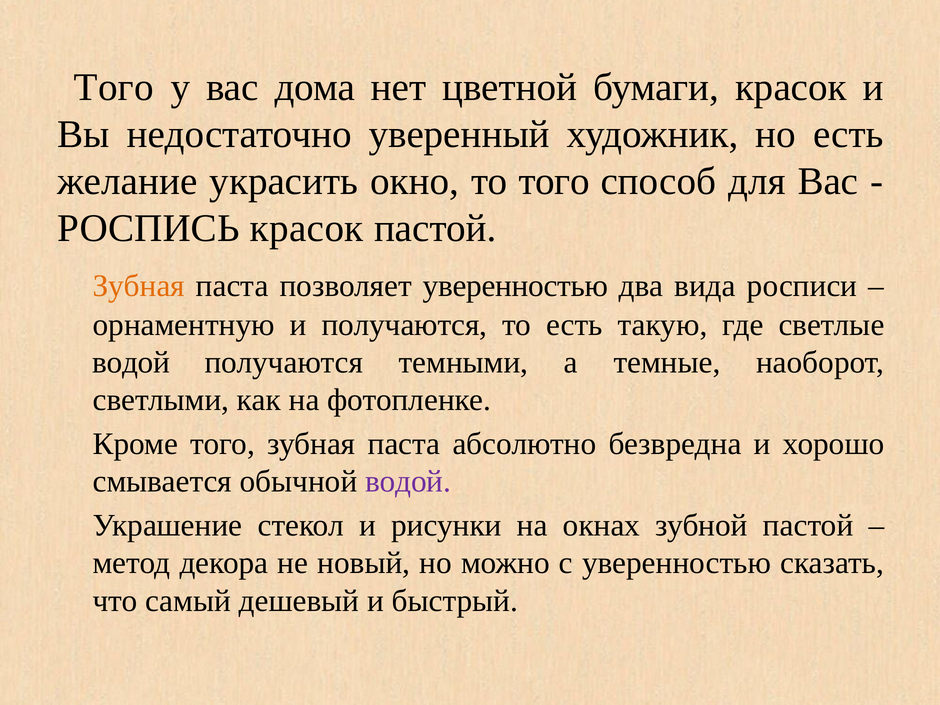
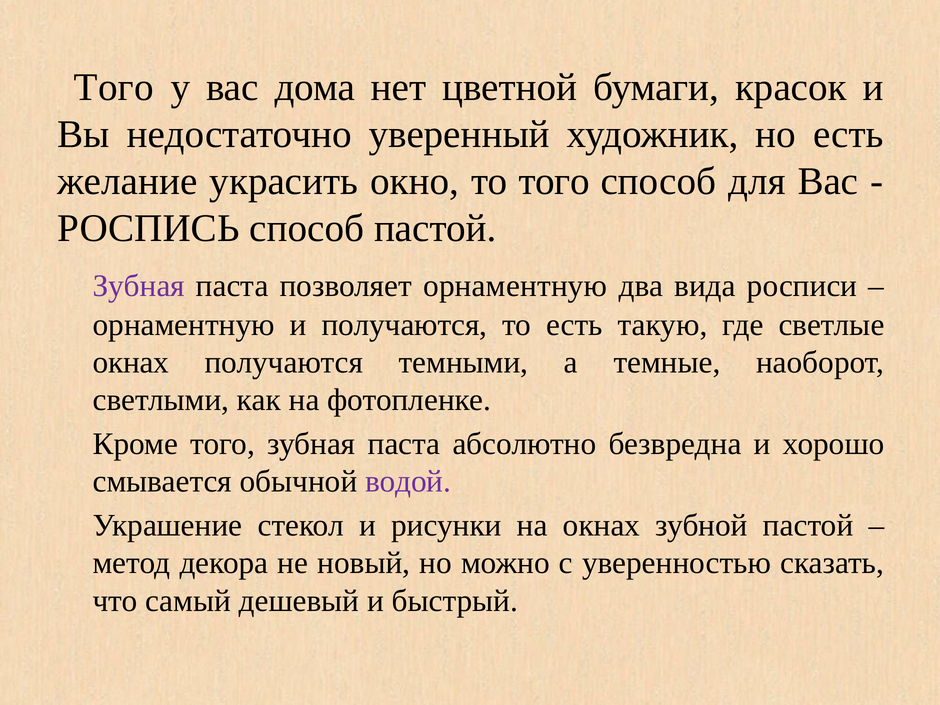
РОСПИСЬ красок: красок -> способ (307, 228)
Зубная colour: orange -> purple (139, 286)
позволяет уверенностью: уверенностью -> орнаментную (515, 286)
водой: водой -> окнах (131, 363)
